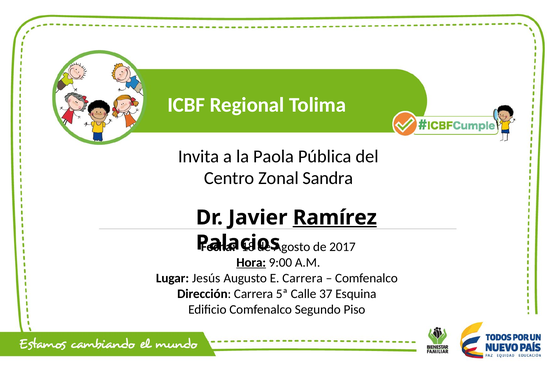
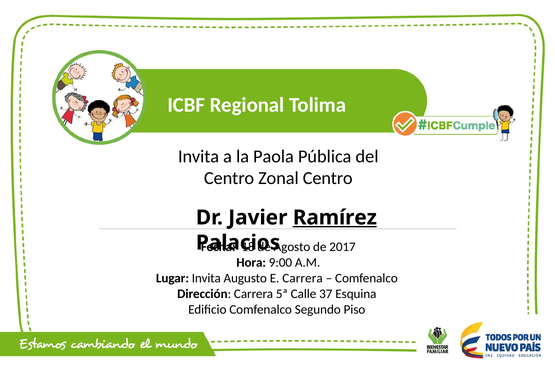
Zonal Sandra: Sandra -> Centro (328, 178)
Hora underline: present -> none (251, 262)
Lugar Jesús: Jesús -> Invita (206, 278)
